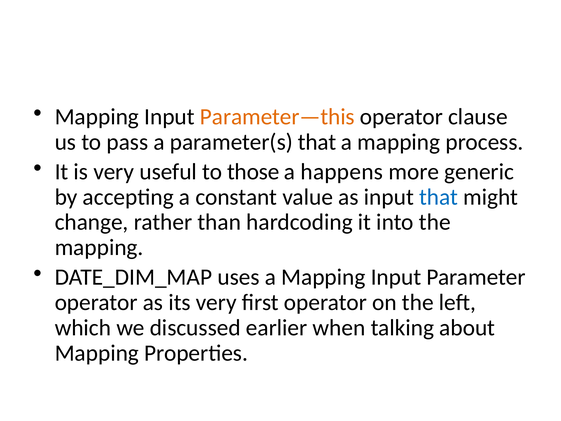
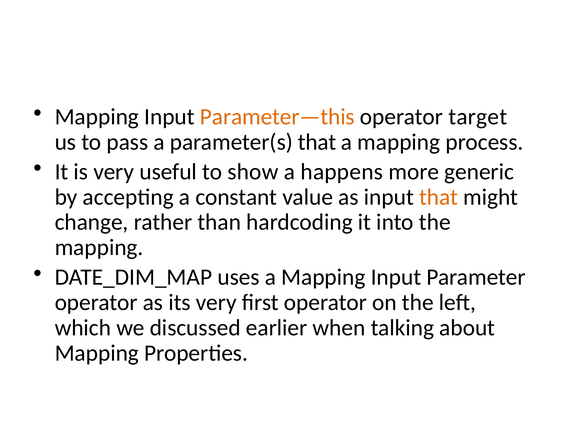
clause: clause -> target (478, 117)
those: those -> show (253, 172)
that colour: blue -> orange (439, 197)
